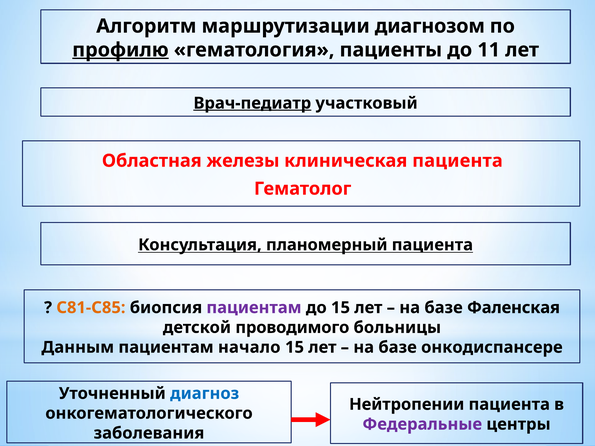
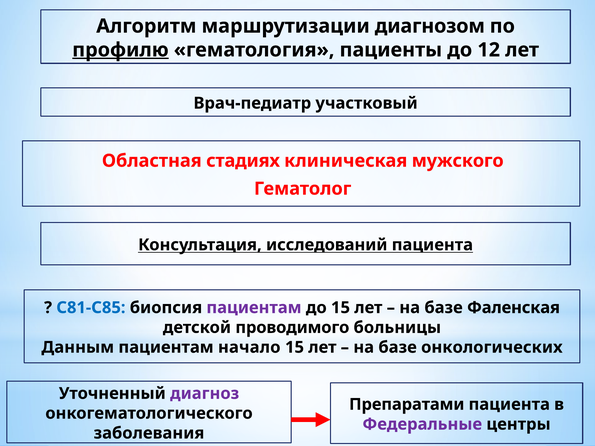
11: 11 -> 12 (489, 50)
Врач-педиатр underline: present -> none (252, 103)
железы: железы -> стадиях (243, 161)
клиническая пациента: пациента -> мужского (458, 161)
планомерный: планомерный -> исследований (327, 245)
С81-С85 colour: orange -> blue (91, 308)
онкодиспансере: онкодиспансере -> онкологических (492, 347)
диагноз colour: blue -> purple (205, 394)
Нейтропении: Нейтропении -> Препаратами (407, 405)
